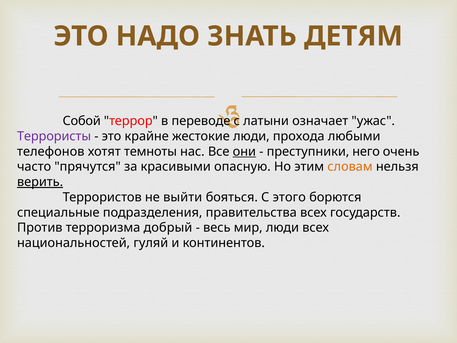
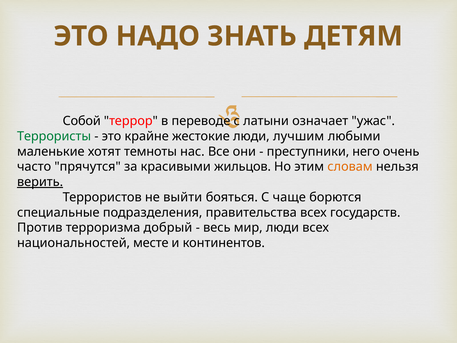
Террористы colour: purple -> green (54, 136)
прохода: прохода -> лучшим (299, 136)
телефонов: телефонов -> маленькие (51, 151)
они underline: present -> none (244, 151)
опасную: опасную -> жильцов (242, 167)
этого: этого -> чаще (289, 197)
гуляй: гуляй -> месте (151, 243)
